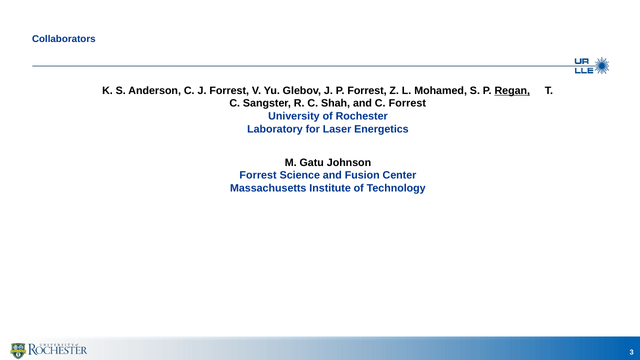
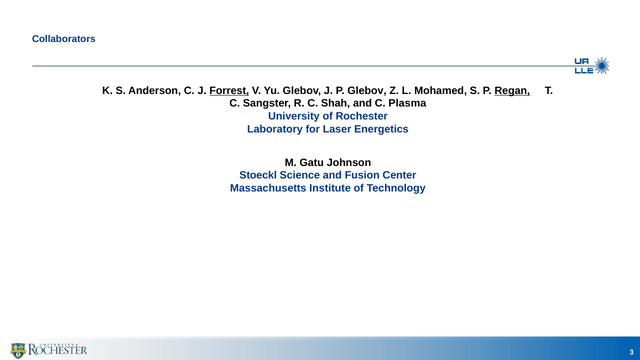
Forrest underline: none -> present (229, 91)
P Forrest: Forrest -> Glebov (367, 91)
C Forrest: Forrest -> Plasma (407, 103)
Forrest: Forrest -> Stoeckl (258, 175)
